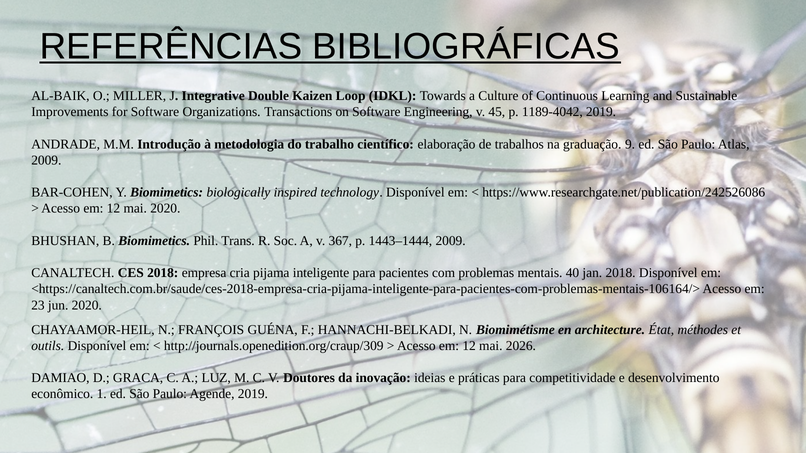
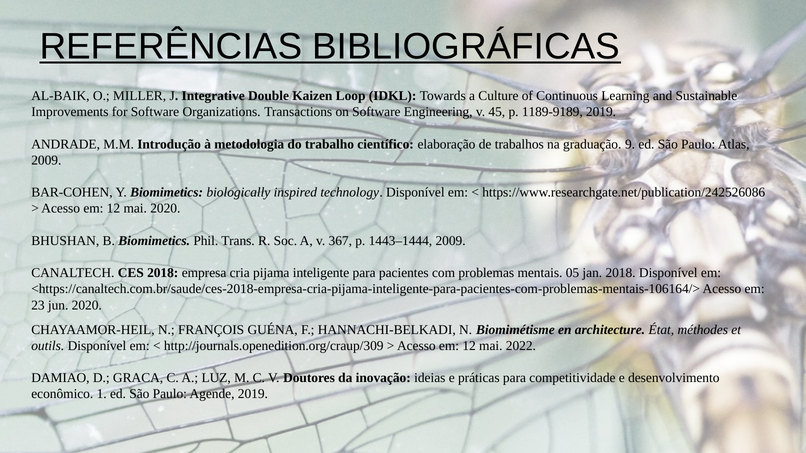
1189-4042: 1189-4042 -> 1189-9189 (552, 112)
40: 40 -> 05 (572, 273)
2026: 2026 -> 2022 (521, 346)
